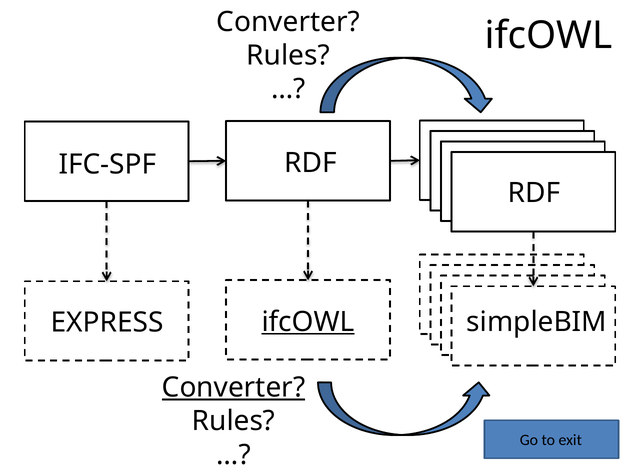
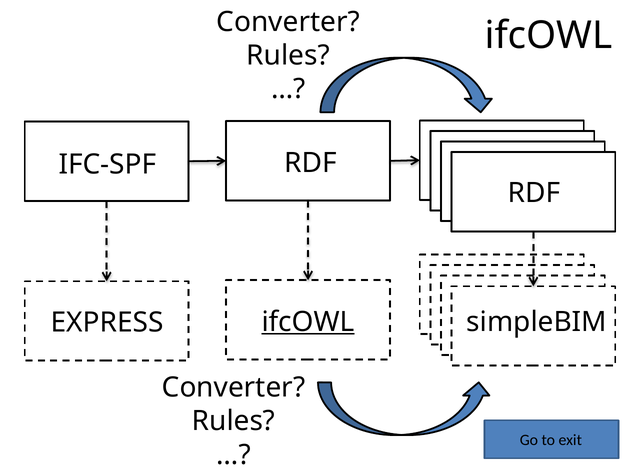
Converter underline: present -> none (233, 388)
